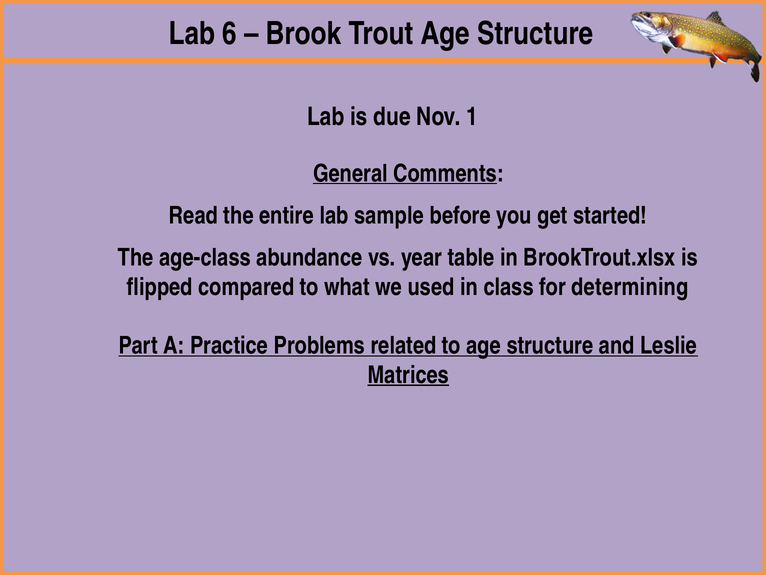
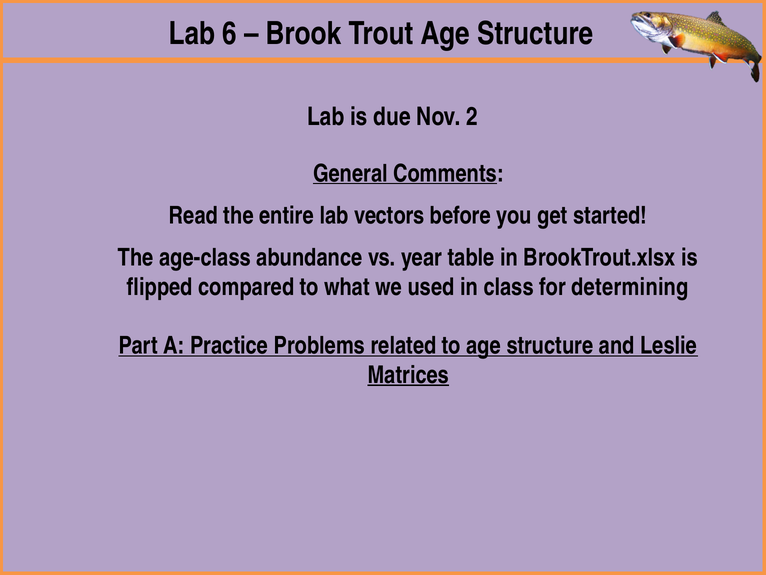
1: 1 -> 2 (472, 117)
sample: sample -> vectors (389, 215)
